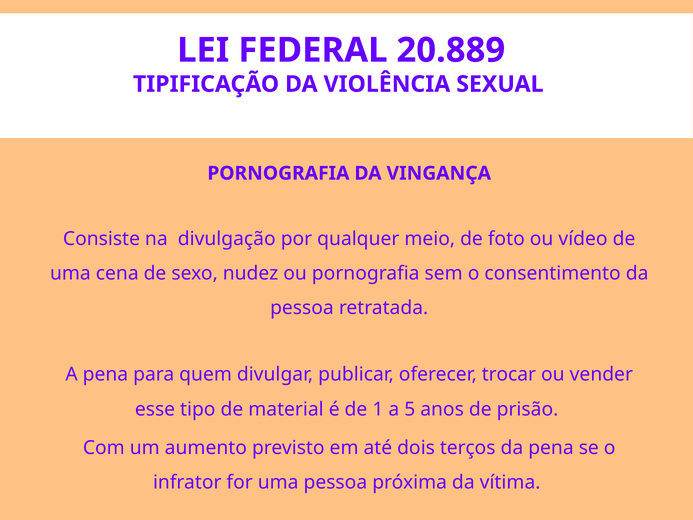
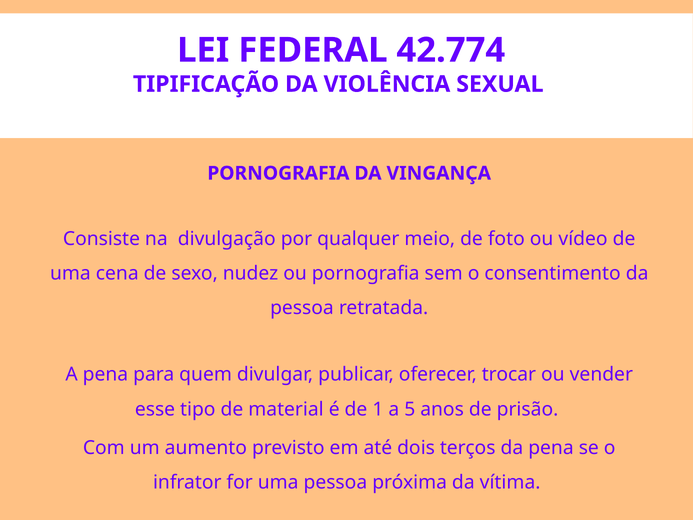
20.889: 20.889 -> 42.774 (451, 50)
